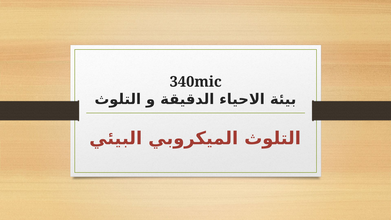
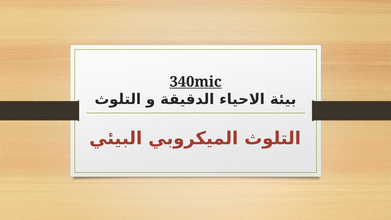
340mic underline: none -> present (196, 82)
